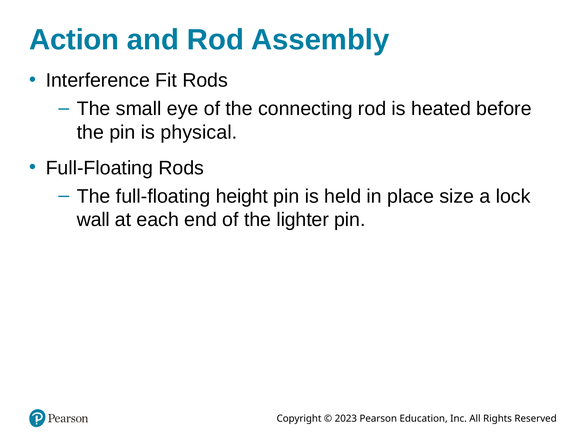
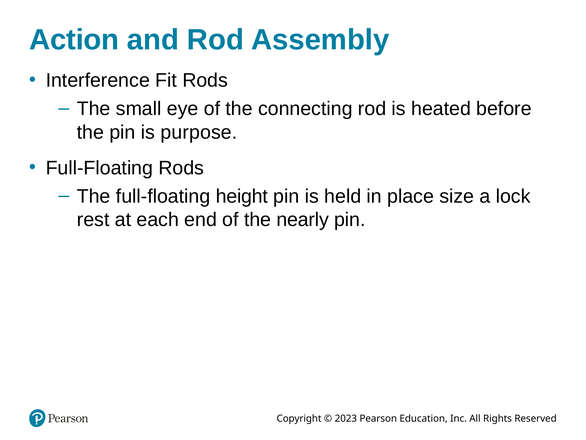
physical: physical -> purpose (199, 132)
wall: wall -> rest (93, 219)
lighter: lighter -> nearly (303, 219)
